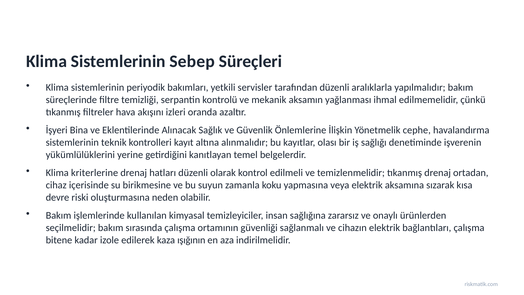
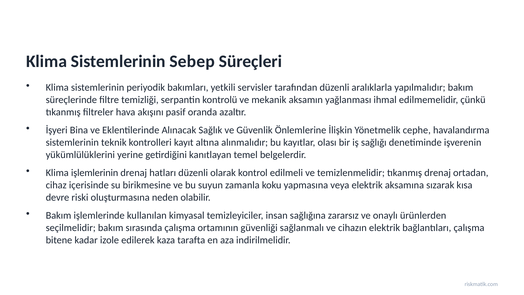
izleri: izleri -> pasif (176, 112)
kriterlerine: kriterlerine -> işlemlerinin (95, 173)
ışığının: ışığının -> tarafta (191, 240)
